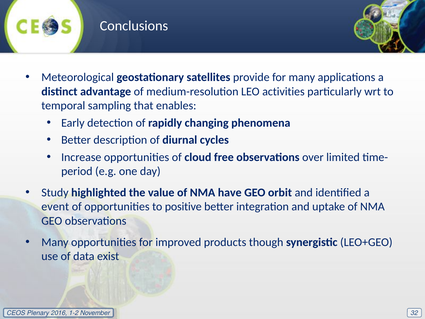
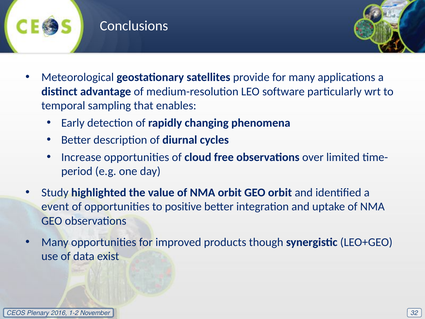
activities: activities -> software (283, 91)
NMA have: have -> orbit (230, 192)
